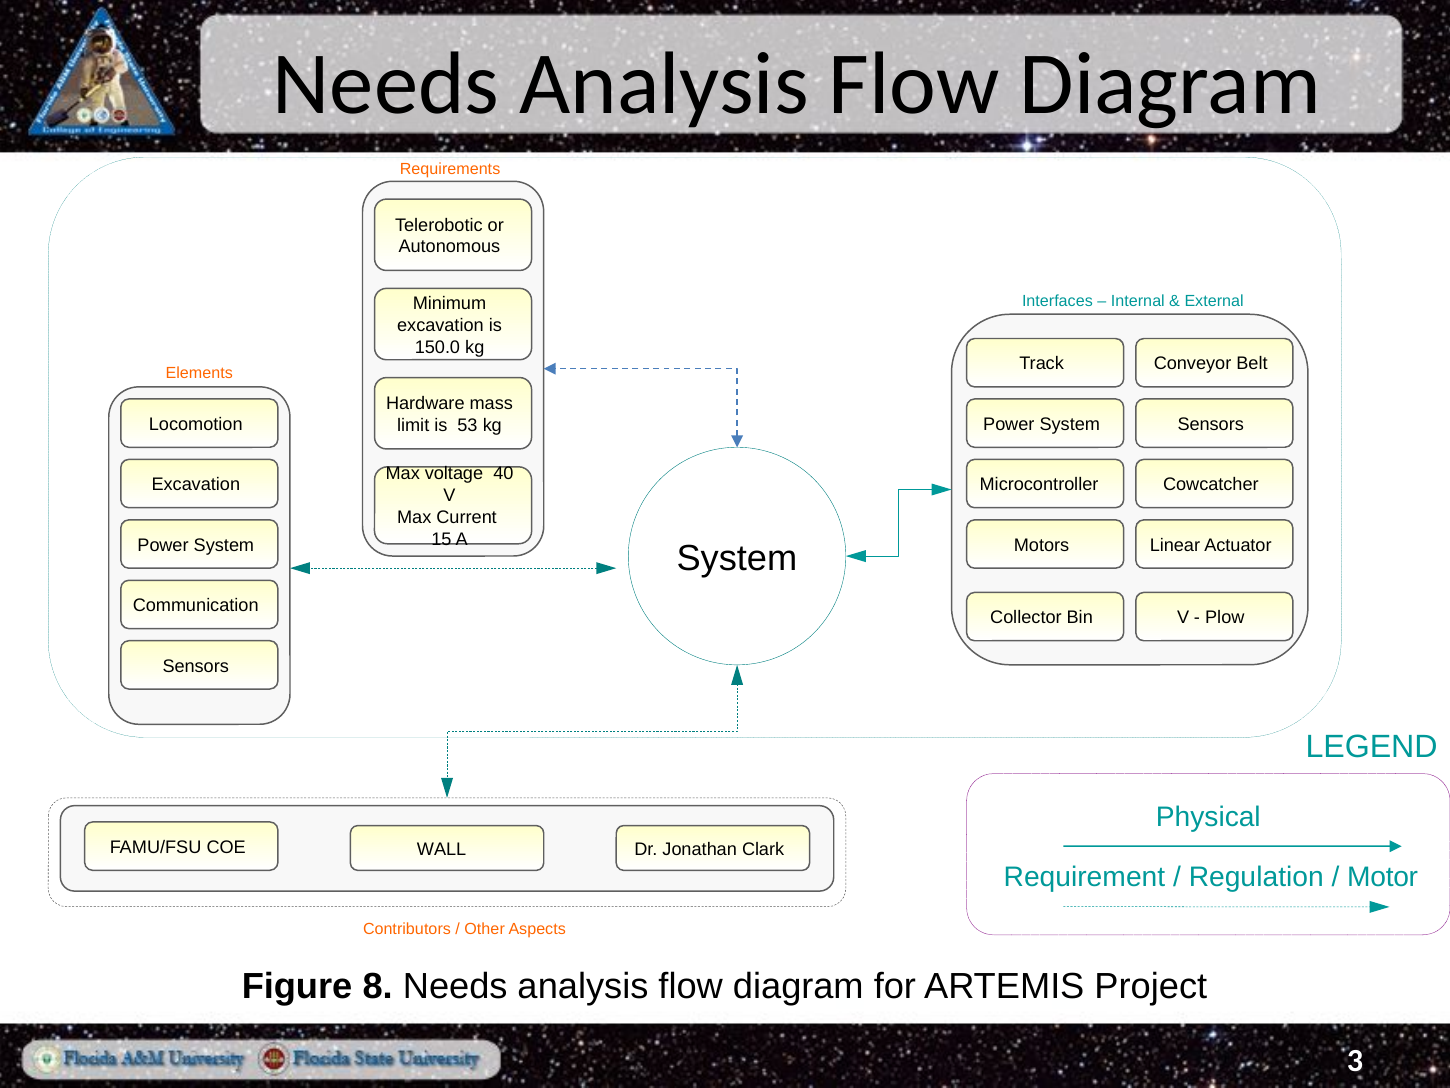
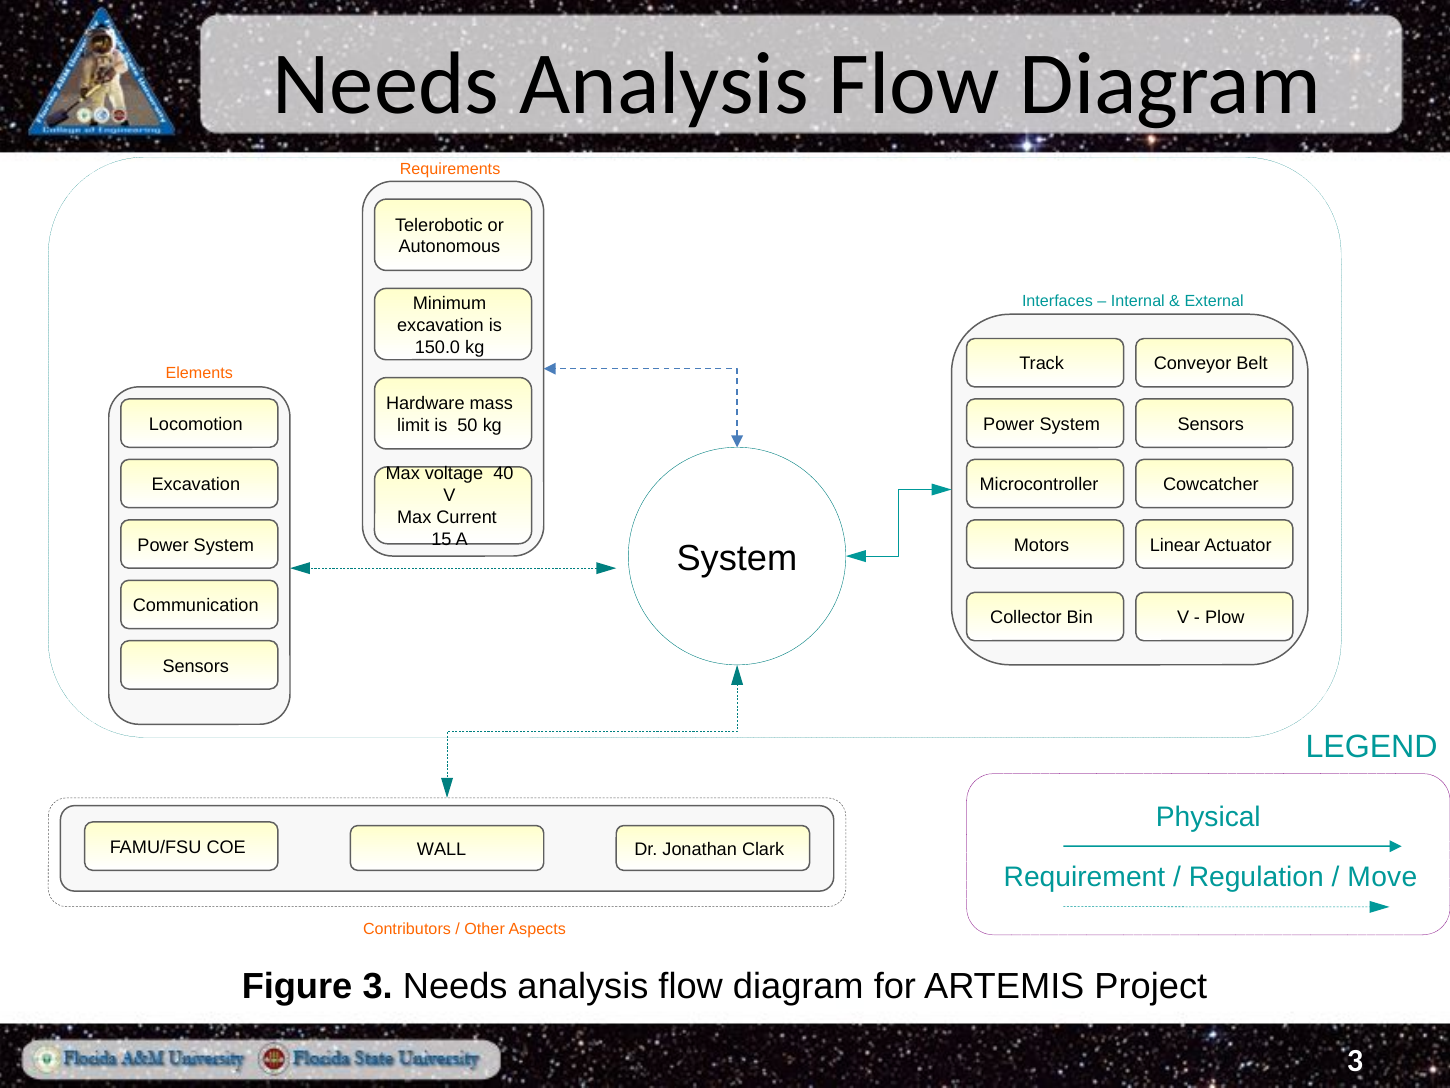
53: 53 -> 50 (467, 425)
Motor: Motor -> Move (1382, 877)
Figure 8: 8 -> 3 (378, 986)
